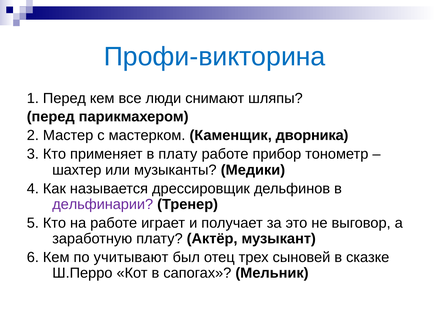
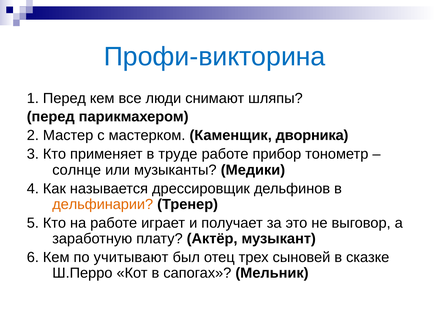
в плату: плату -> труде (178, 154)
шахтер: шахтер -> солнце (77, 170)
дельфинарии colour: purple -> orange (103, 204)
